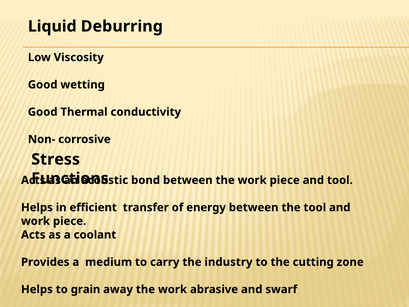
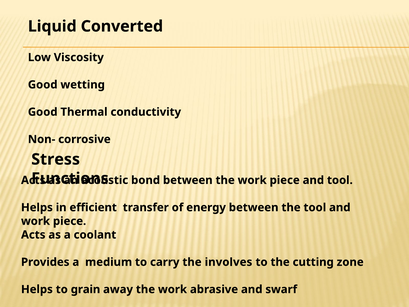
Deburring: Deburring -> Converted (122, 26)
industry: industry -> involves (228, 262)
